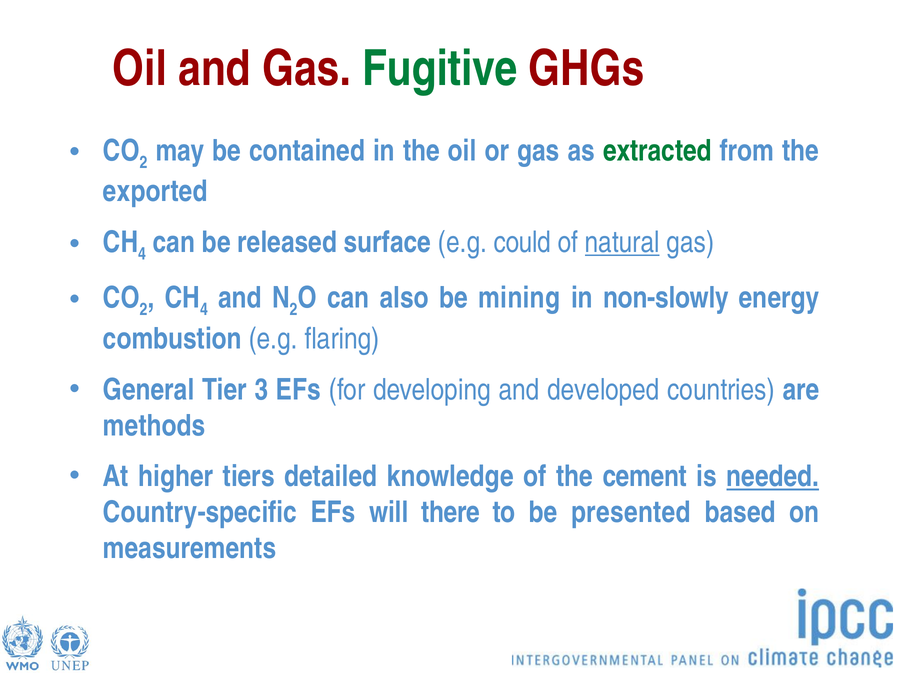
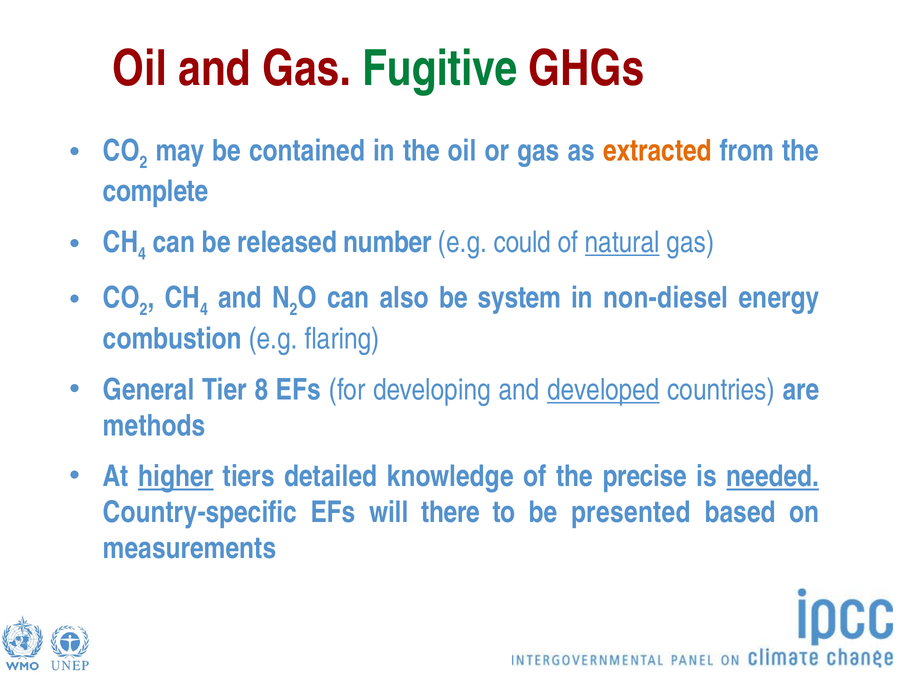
extracted colour: green -> orange (657, 151)
exported: exported -> complete (156, 192)
surface: surface -> number (388, 243)
mining: mining -> system (520, 298)
non-slowly: non-slowly -> non-diesel (666, 298)
3: 3 -> 8 (261, 390)
developed underline: none -> present (603, 390)
higher underline: none -> present (176, 477)
cement: cement -> precise (645, 477)
